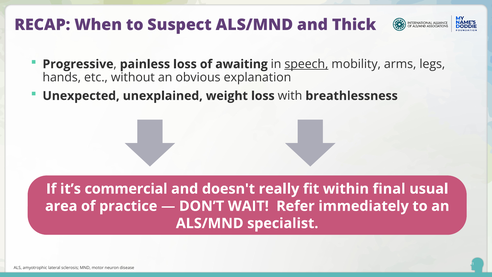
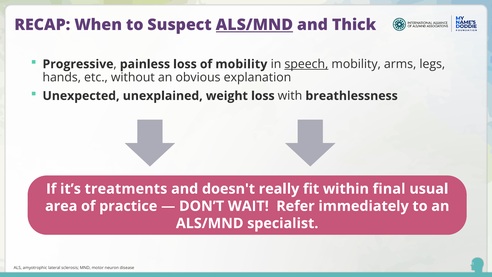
ALS/MND underline: none -> present (254, 25)
of awaiting: awaiting -> mobility (241, 64)
commercial: commercial -> treatments (126, 189)
